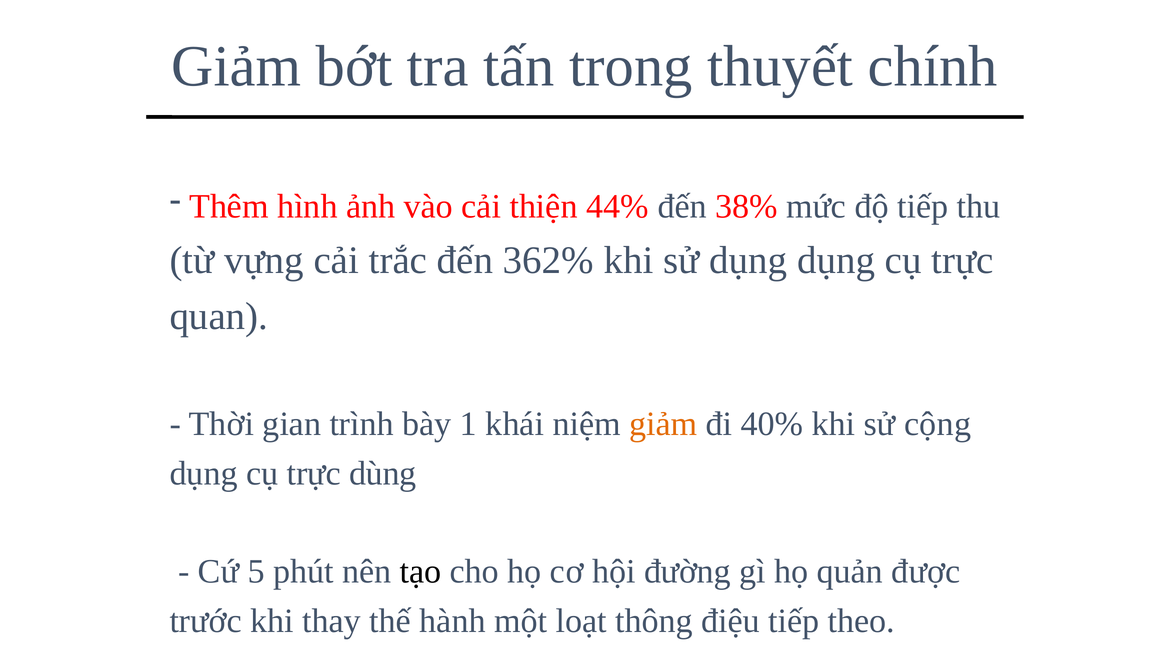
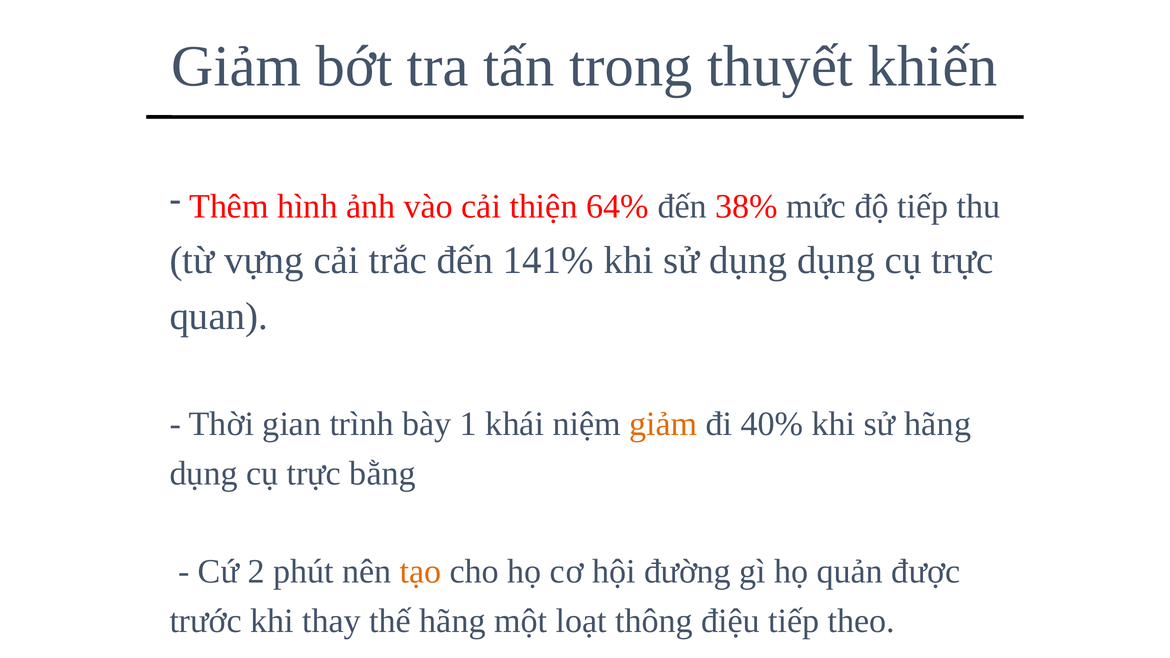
chính: chính -> khiến (933, 66)
44%: 44% -> 64% (617, 207)
362%: 362% -> 141% (548, 260)
sử cộng: cộng -> hãng (938, 424)
dùng: dùng -> bằng (383, 473)
5: 5 -> 2 (256, 572)
tạo colour: black -> orange (421, 572)
thế hành: hành -> hãng (453, 621)
